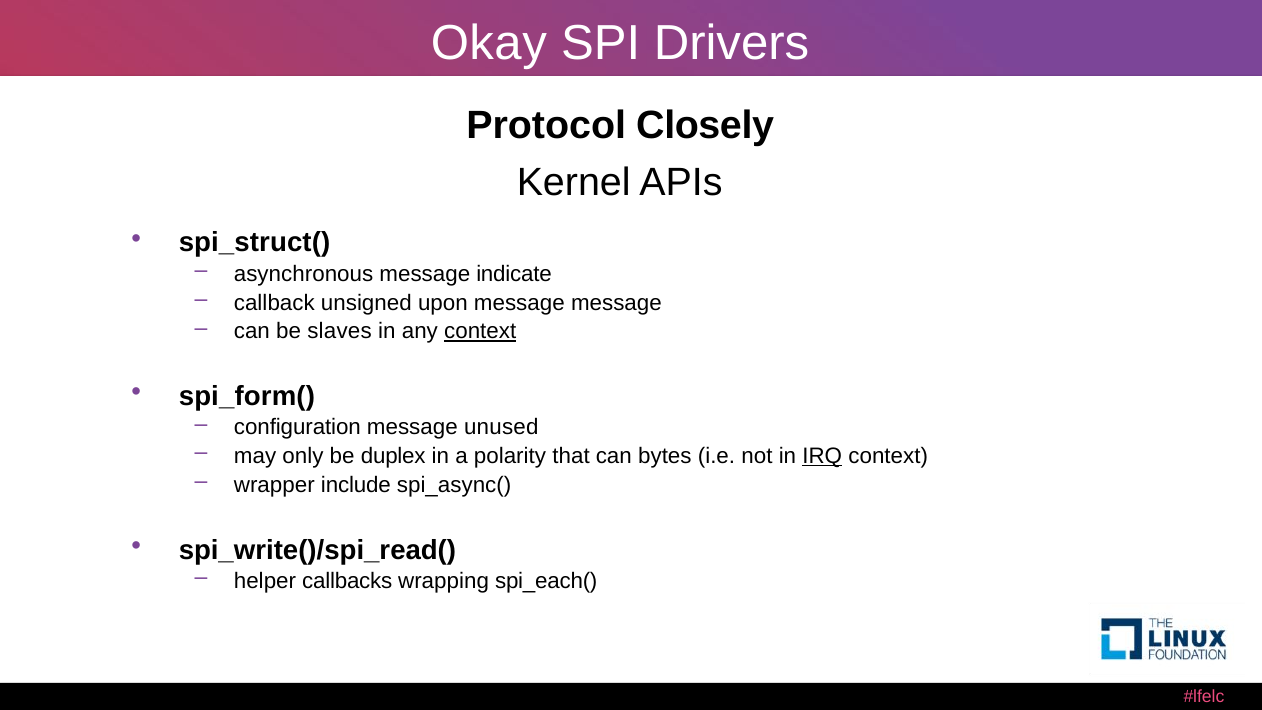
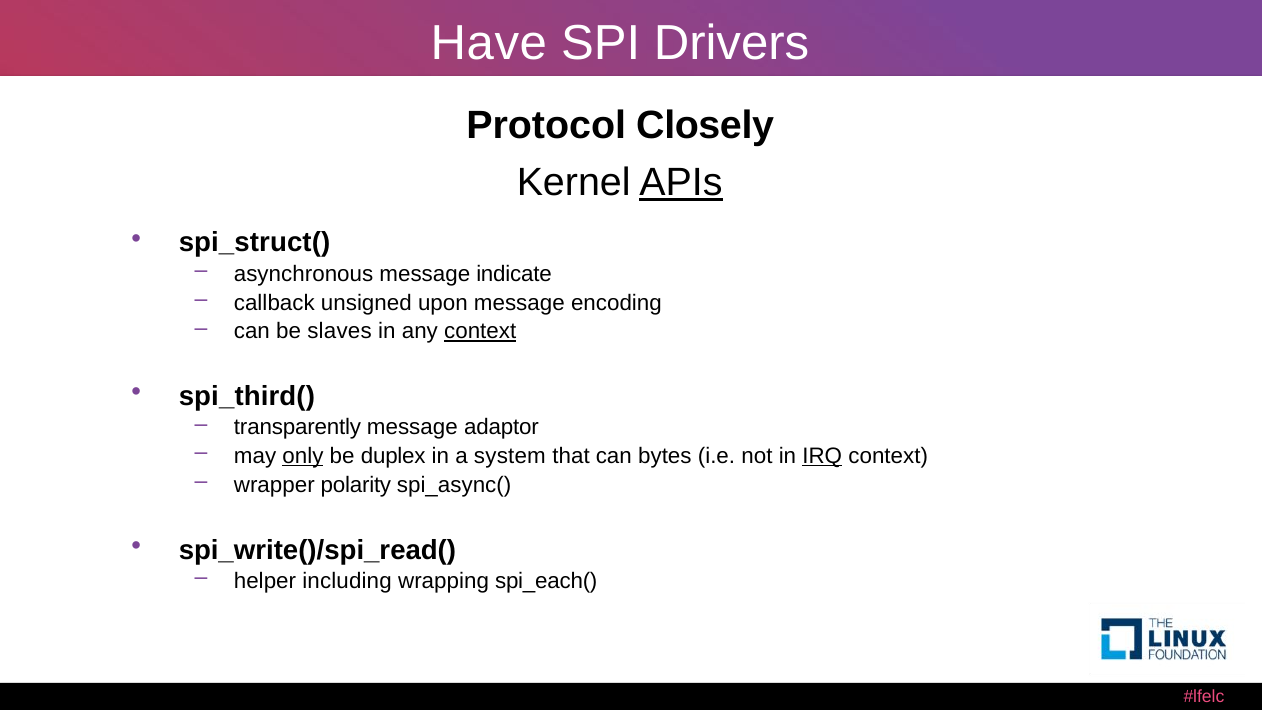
Okay: Okay -> Have (489, 43)
APIs underline: none -> present (681, 182)
message message: message -> encoding (616, 303)
spi_form(: spi_form( -> spi_third( (247, 396)
configuration: configuration -> transparently (297, 427)
unused: unused -> adaptor (501, 427)
only underline: none -> present (303, 456)
polarity: polarity -> system (510, 456)
include: include -> polarity (356, 485)
callbacks: callbacks -> including (347, 581)
